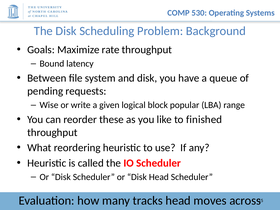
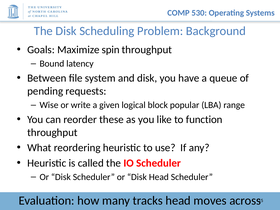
rate: rate -> spin (111, 50)
finished: finished -> function (204, 119)
